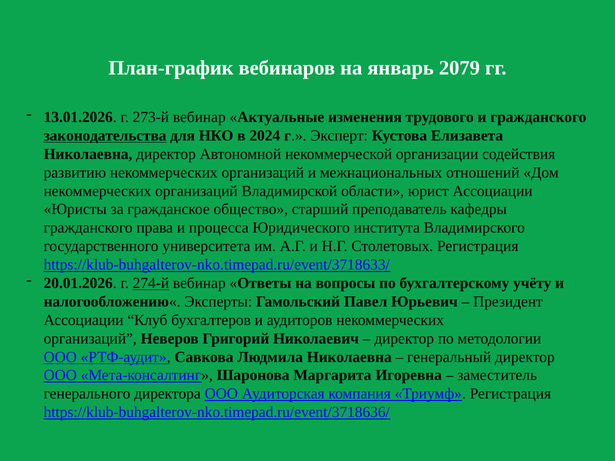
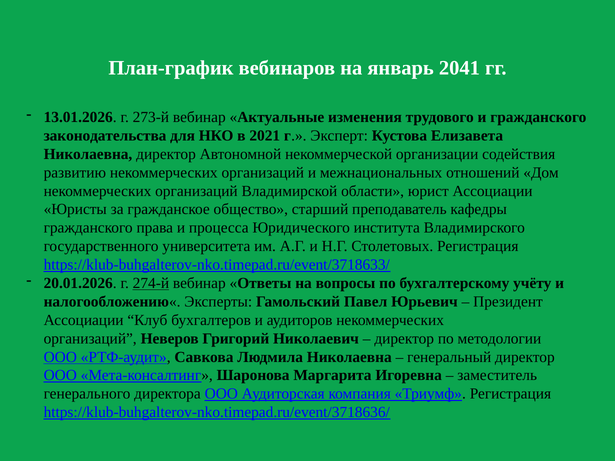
2079: 2079 -> 2041 (459, 68)
законодательства underline: present -> none (105, 136)
2024: 2024 -> 2021 (265, 136)
